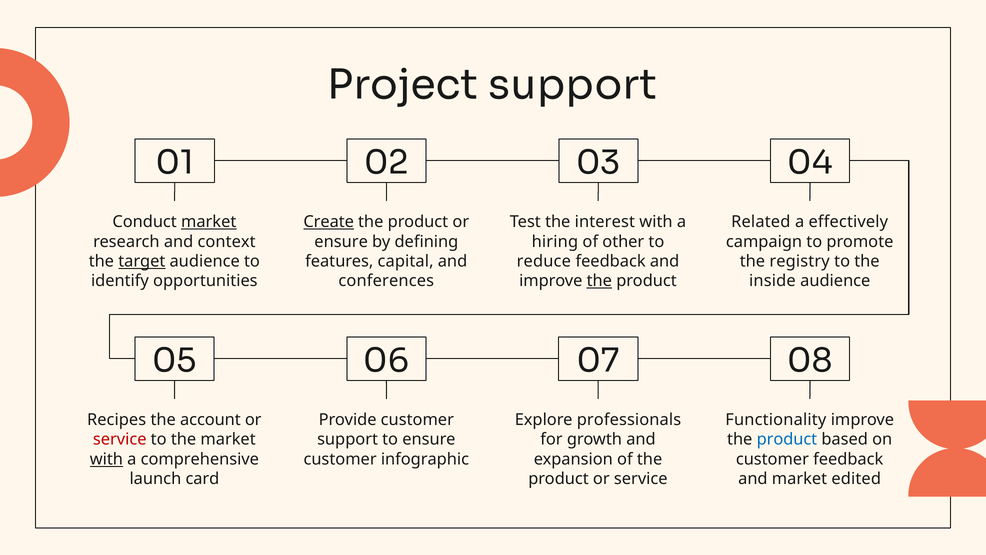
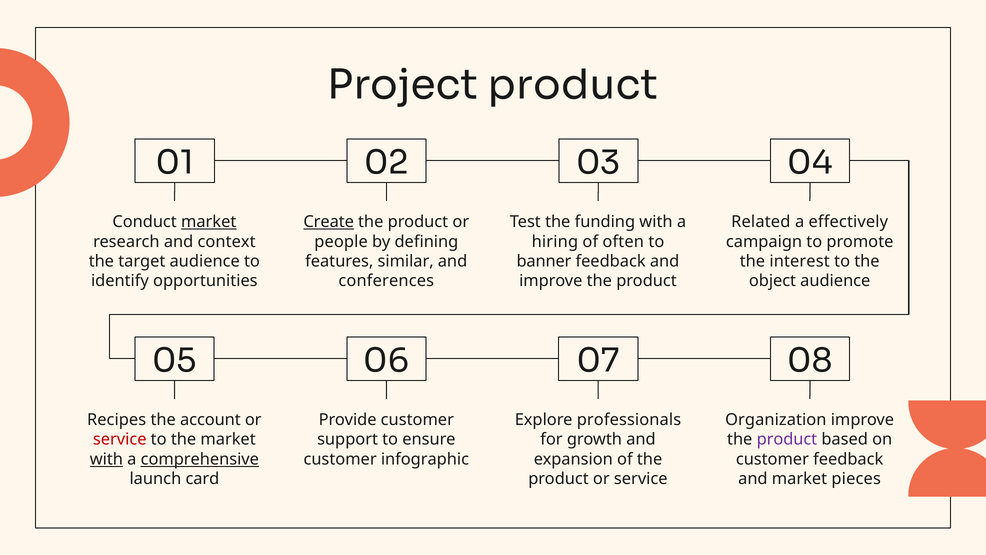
Project support: support -> product (573, 85)
interest: interest -> funding (605, 222)
ensure: ensure -> people (341, 241)
other: other -> often (623, 241)
target underline: present -> none (142, 261)
capital: capital -> similar (406, 261)
reduce: reduce -> banner (544, 261)
registry: registry -> interest (800, 261)
the underline: present -> none (599, 281)
inside: inside -> object (772, 281)
Functionality: Functionality -> Organization (776, 420)
product colour: blue -> purple (787, 439)
comprehensive underline: none -> present (200, 459)
edited: edited -> pieces (856, 479)
